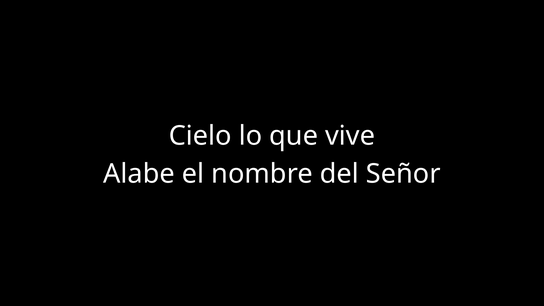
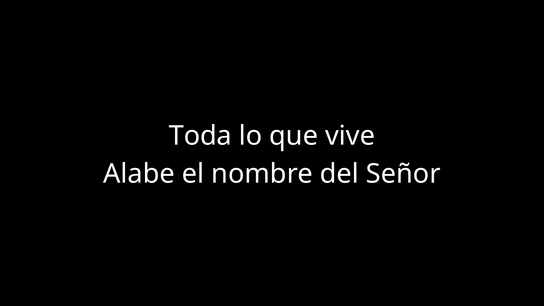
Cielo: Cielo -> Toda (200, 136)
